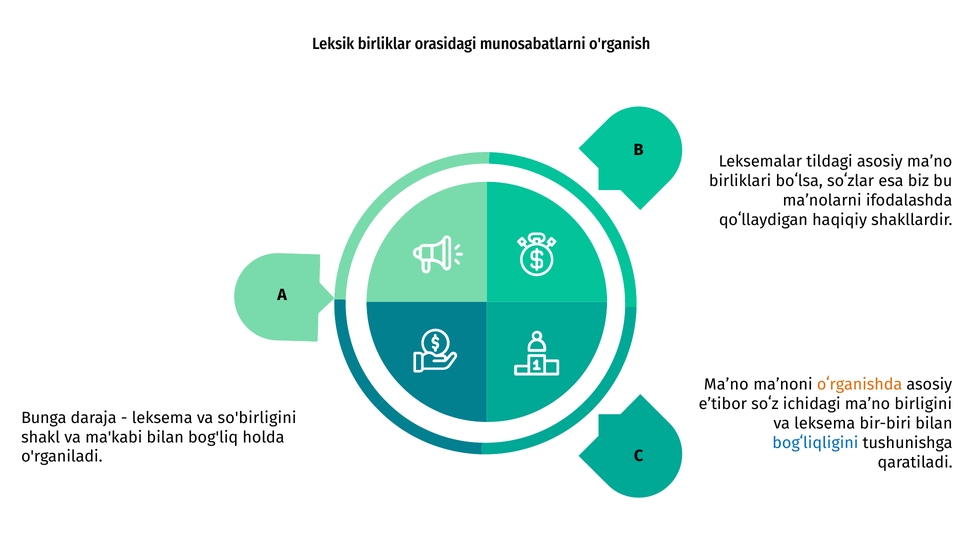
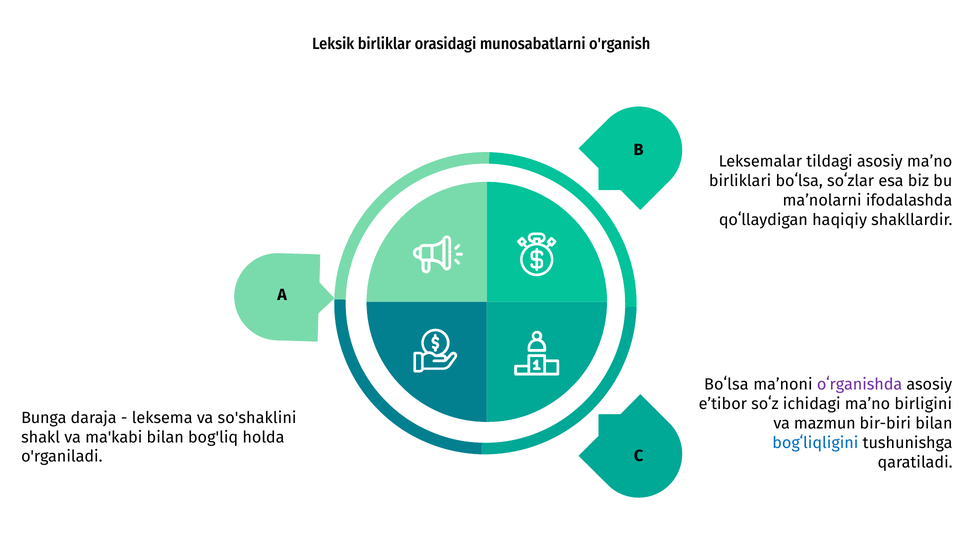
Maʼno: Maʼno -> Boʻlsa (726, 385)
oʻrganishda colour: orange -> purple (860, 385)
so'birligini: so'birligini -> so'shaklini (257, 418)
va leksema: leksema -> mazmun (825, 424)
